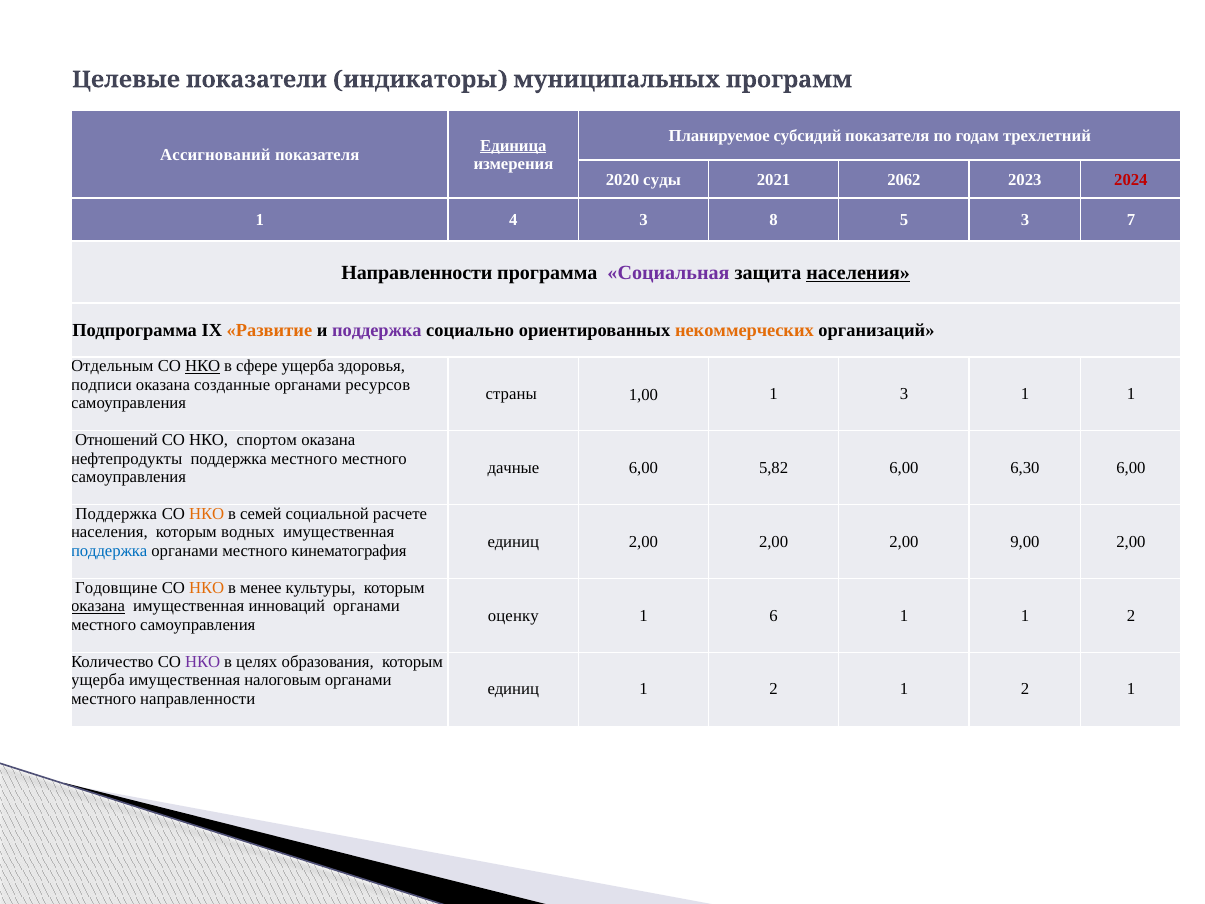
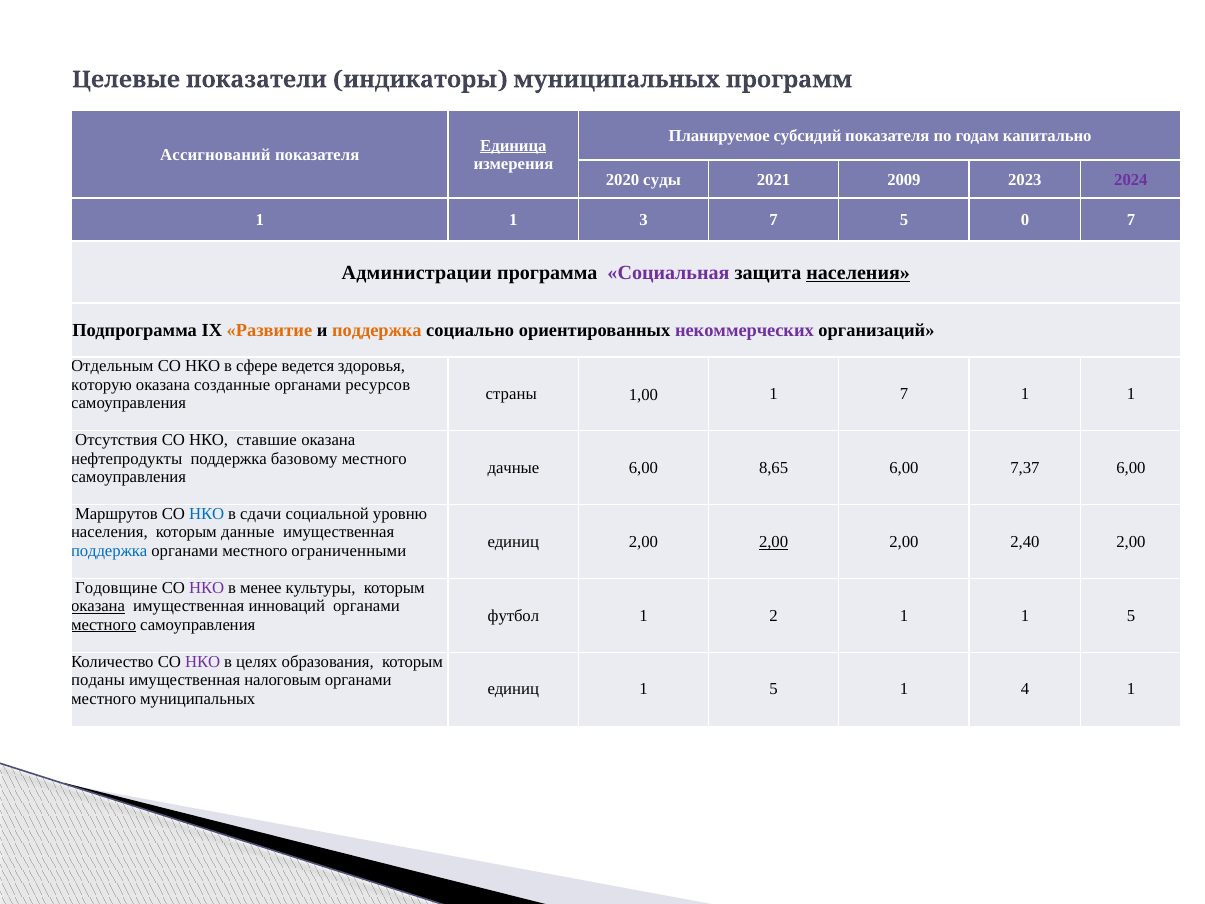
трехлетний: трехлетний -> капитально (1047, 136)
2062: 2062 -> 2009 (904, 180)
2024 colour: red -> purple (1131, 180)
4: 4 -> 1 (513, 220)
3 8: 8 -> 7 (774, 220)
5 3: 3 -> 0 (1025, 220)
Направленности: Направленности -> Администрации (417, 273)
поддержка colour: purple -> orange (377, 331)
некоммерческих colour: orange -> purple (744, 331)
НКО underline: present -> none (203, 366)
сфере ущерба: ущерба -> ведется (308, 366)
подписи: подписи -> которую (102, 385)
1 3: 3 -> 7 (904, 394)
Отношений: Отношений -> Отсутствия (116, 440)
спортом: спортом -> ставшие (267, 440)
поддержка местного: местного -> базовому (304, 458)
5,82: 5,82 -> 8,65 (774, 468)
6,30: 6,30 -> 7,37 (1025, 468)
Поддержка: Поддержка -> Маршрутов (116, 514)
НКО colour: orange -> blue (207, 514)
семей: семей -> сдачи (261, 514)
расчете: расчете -> уровню (400, 514)
водных: водных -> данные (248, 532)
2,00 underline: none -> present (774, 542)
9,00: 9,00 -> 2,40 (1025, 542)
кинематография: кинематография -> ограниченными (349, 551)
НКО colour: orange -> purple (207, 588)
оценку: оценку -> футбол (513, 615)
6: 6 -> 2 (774, 615)
1 1 2: 2 -> 5 (1131, 615)
местного underline: none -> present (104, 625)
ущерба: ущерба -> поданы (98, 680)
единиц 1 2: 2 -> 5 (774, 689)
2: 2 -> 4 (1025, 689)
местного направленности: направленности -> муниципальных (198, 698)
